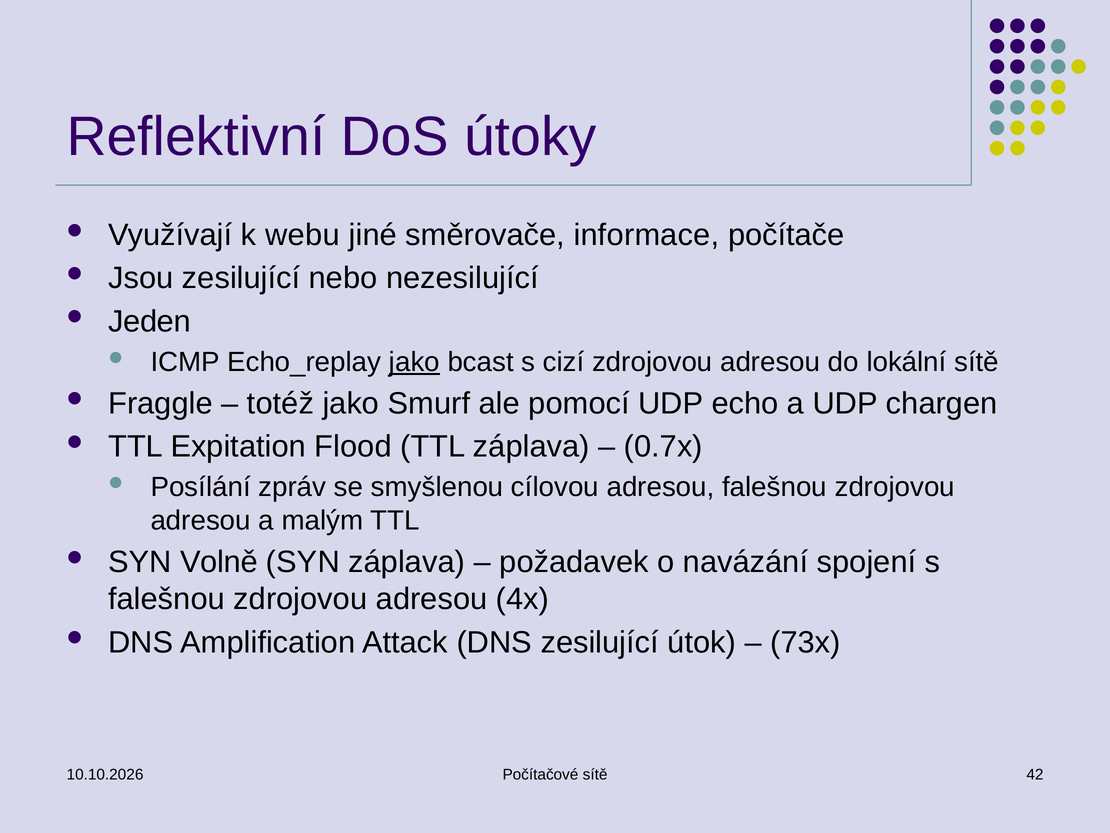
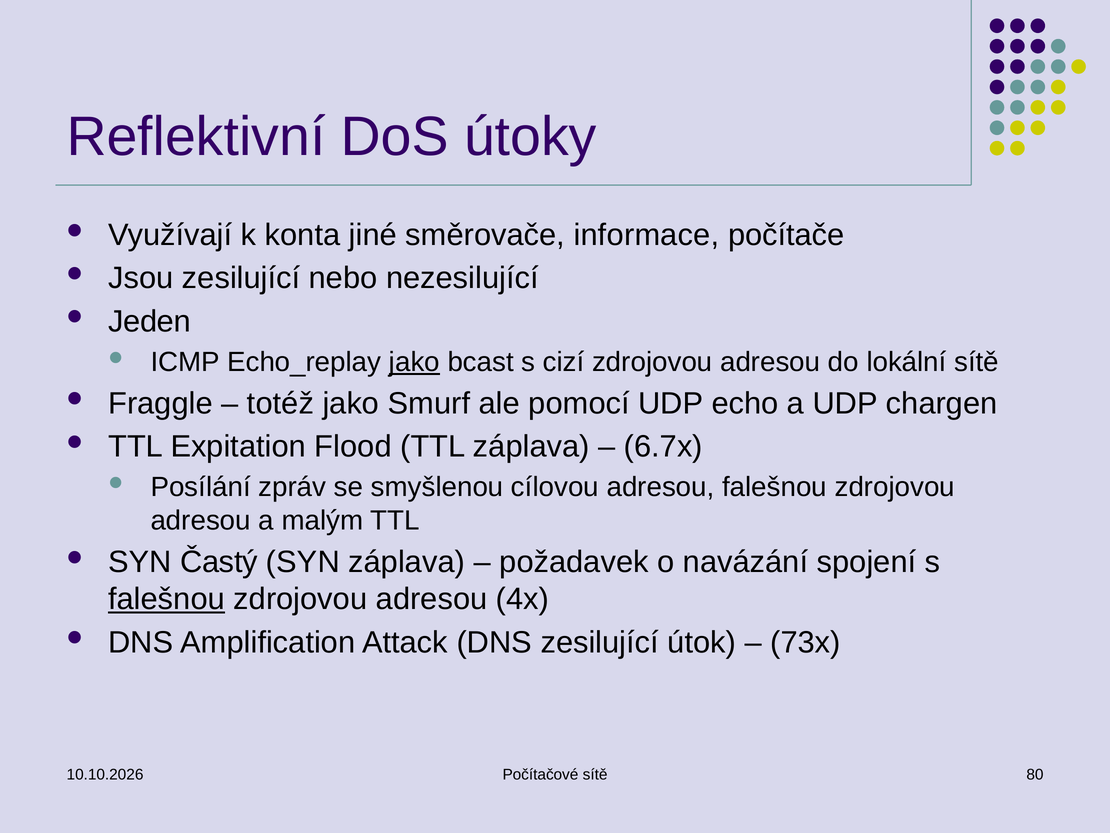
webu: webu -> konta (303, 235)
0.7x: 0.7x -> 6.7x (663, 446)
Volně: Volně -> Častý (219, 562)
falešnou underline: none -> present (167, 599)
42: 42 -> 80 (1035, 774)
